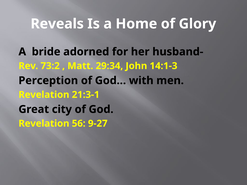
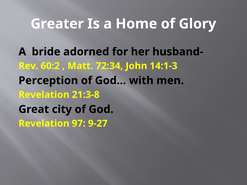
Reveals: Reveals -> Greater (57, 24)
73:2: 73:2 -> 60:2 (50, 66)
29:34: 29:34 -> 72:34 (109, 66)
21:3-1: 21:3-1 -> 21:3-8 (86, 95)
56: 56 -> 97 (79, 124)
